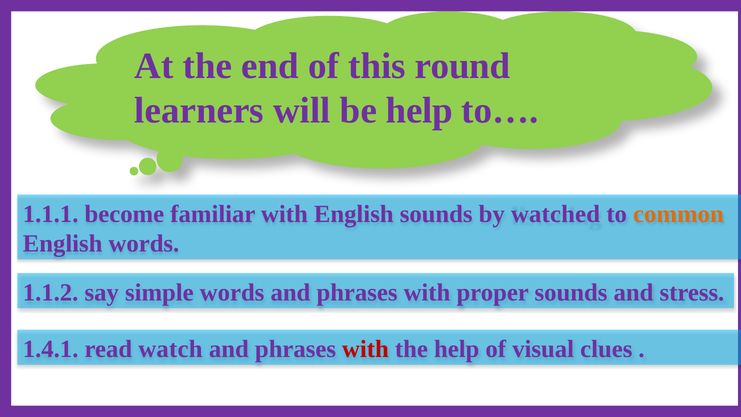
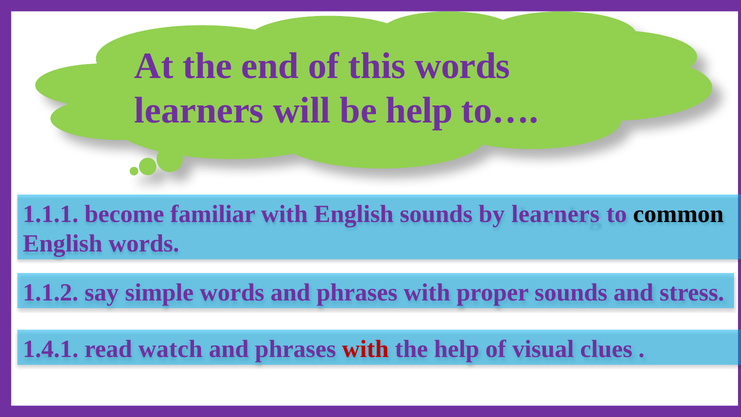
this round: round -> words (463, 66)
by watched: watched -> learners (555, 214)
common colour: orange -> black (678, 214)
